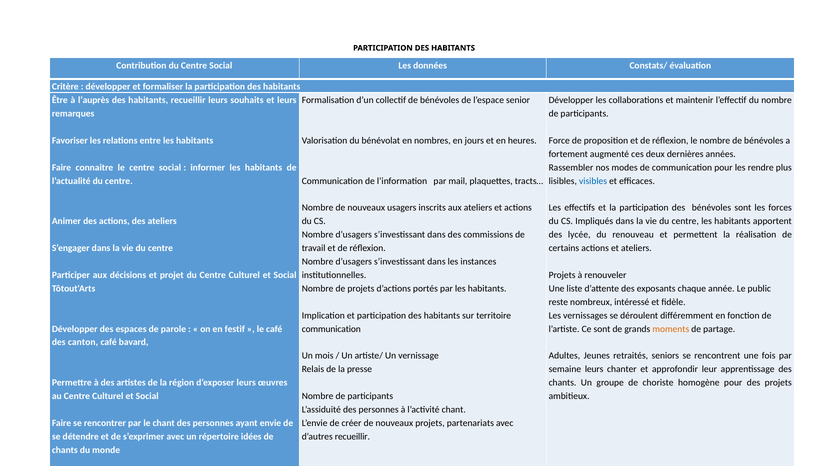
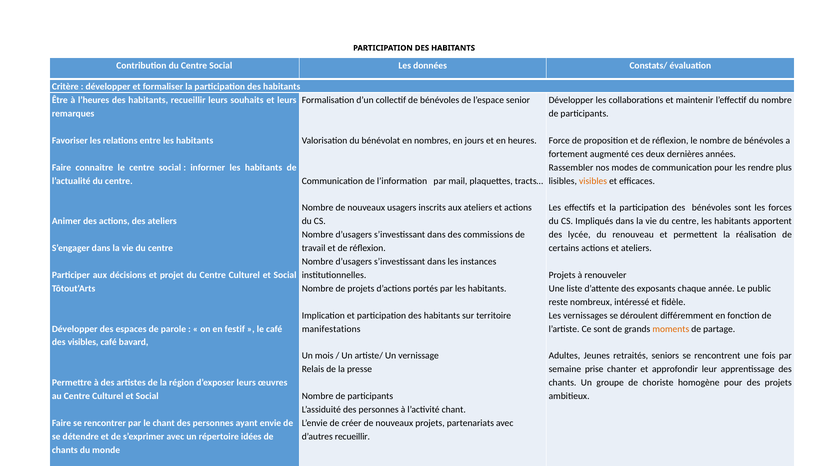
l’auprès: l’auprès -> l’heures (94, 100)
visibles colour: blue -> orange (593, 181)
communication: communication -> manifestations (331, 329)
des canton: canton -> visibles (83, 342)
semaine leurs: leurs -> prise (594, 369)
